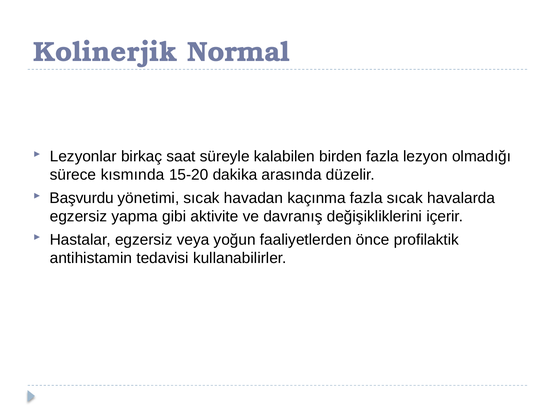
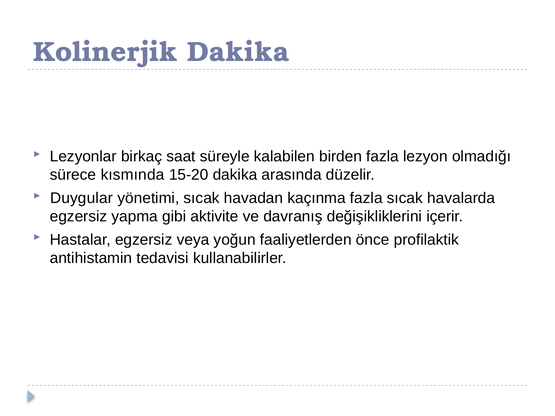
Kolinerjik Normal: Normal -> Dakika (238, 52)
Başvurdu: Başvurdu -> Duygular (81, 198)
